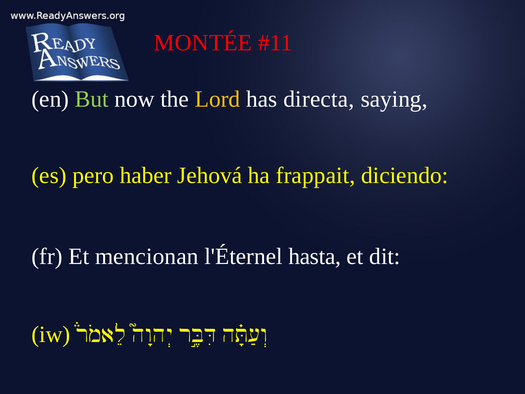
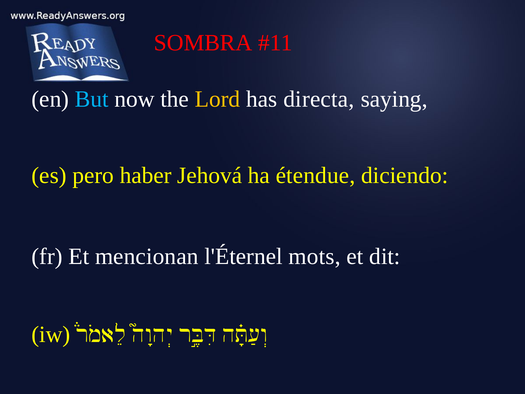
MONTÉE: MONTÉE -> SOMBRA (203, 43)
But colour: light green -> light blue (92, 99)
frappait: frappait -> étendue (316, 175)
hasta: hasta -> mots (314, 256)
